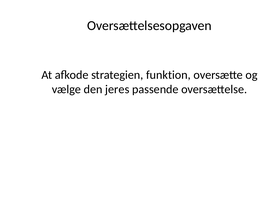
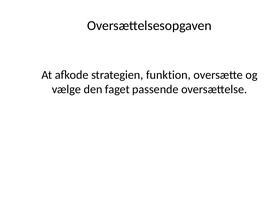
jeres: jeres -> faget (117, 89)
